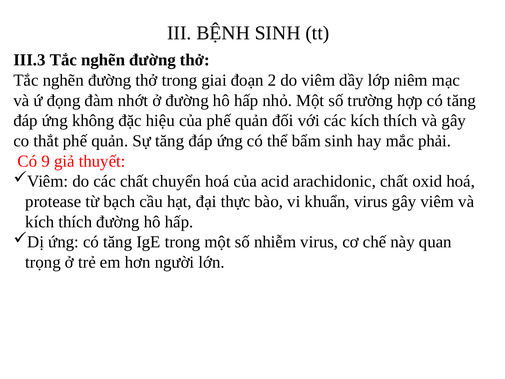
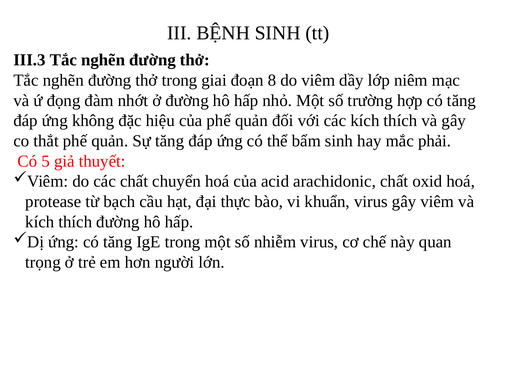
2: 2 -> 8 (272, 80)
9: 9 -> 5 (46, 161)
